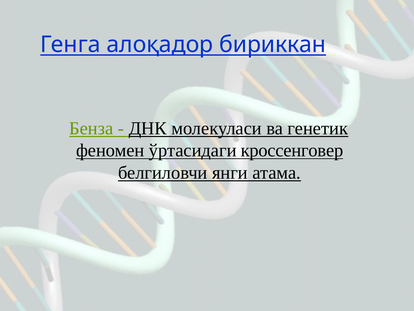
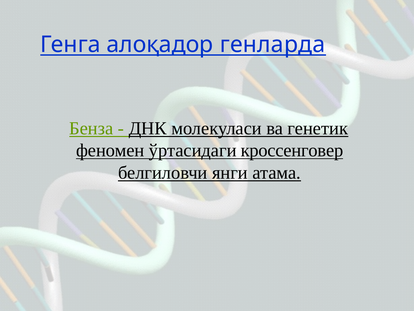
бириккан: бириккан -> генларда (272, 44)
